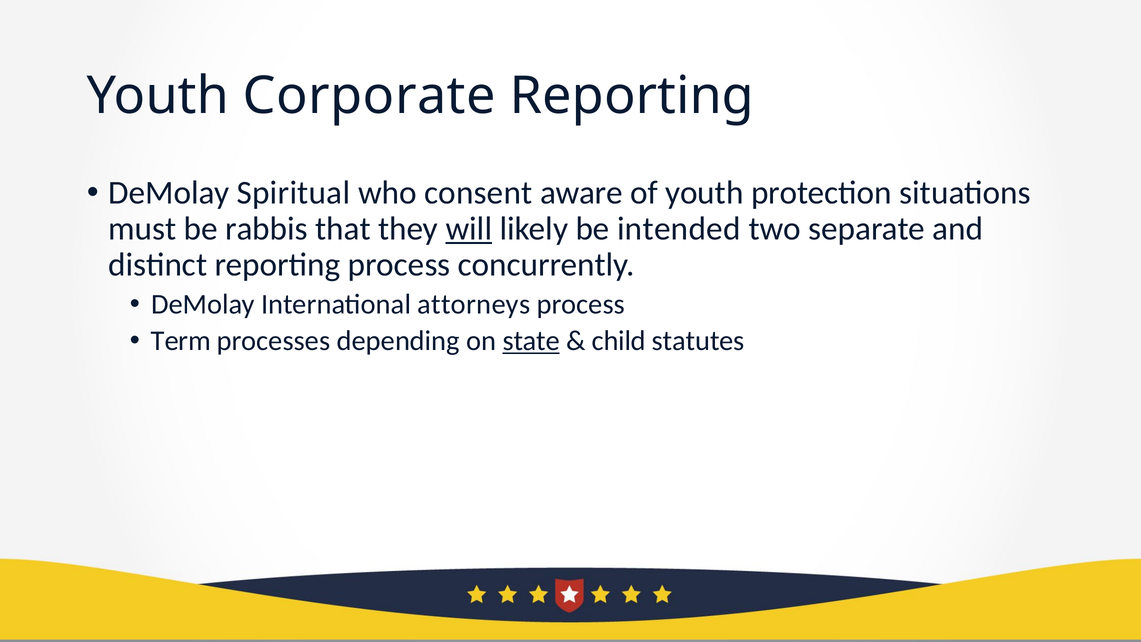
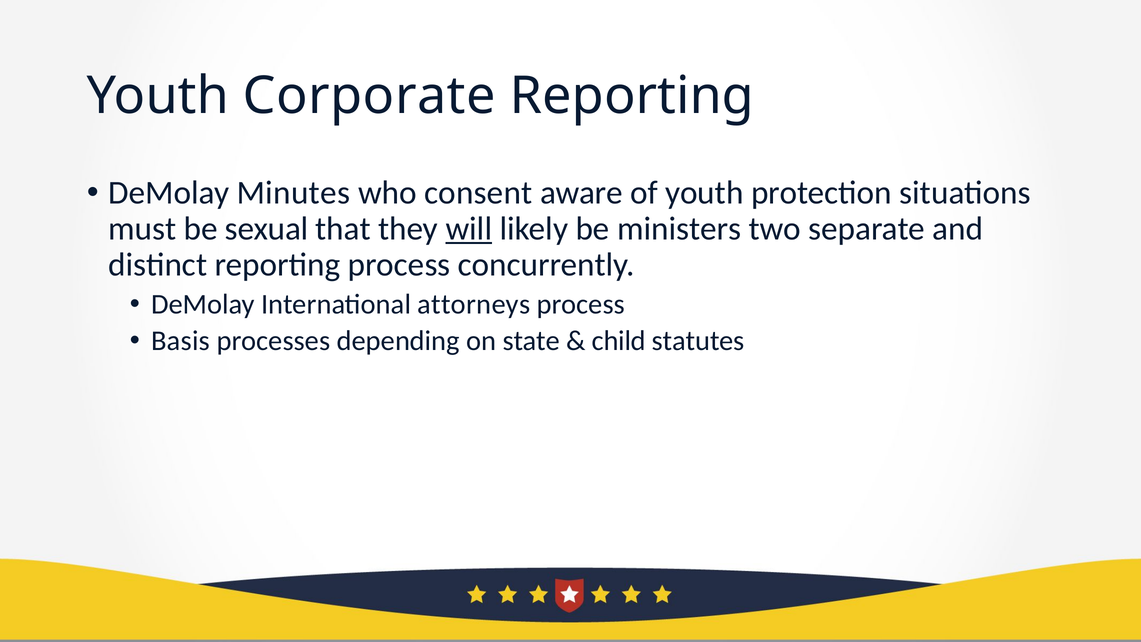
Spiritual: Spiritual -> Minutes (293, 193)
rabbis: rabbis -> sexual (267, 229)
intended: intended -> ministers (679, 229)
Term: Term -> Basis (181, 341)
state underline: present -> none (531, 341)
